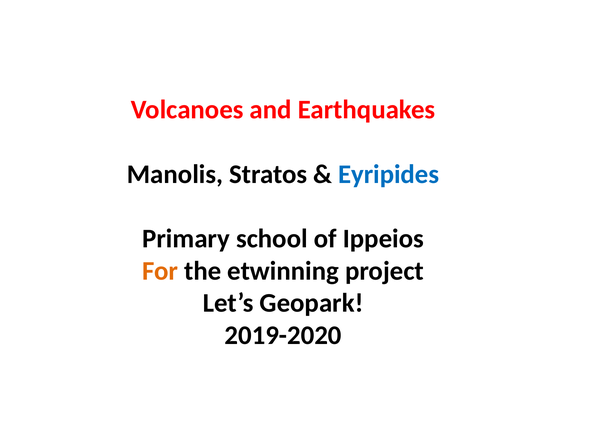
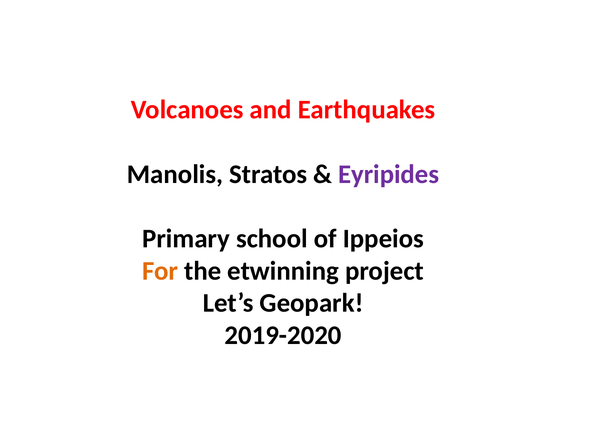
Eyripides colour: blue -> purple (389, 174)
